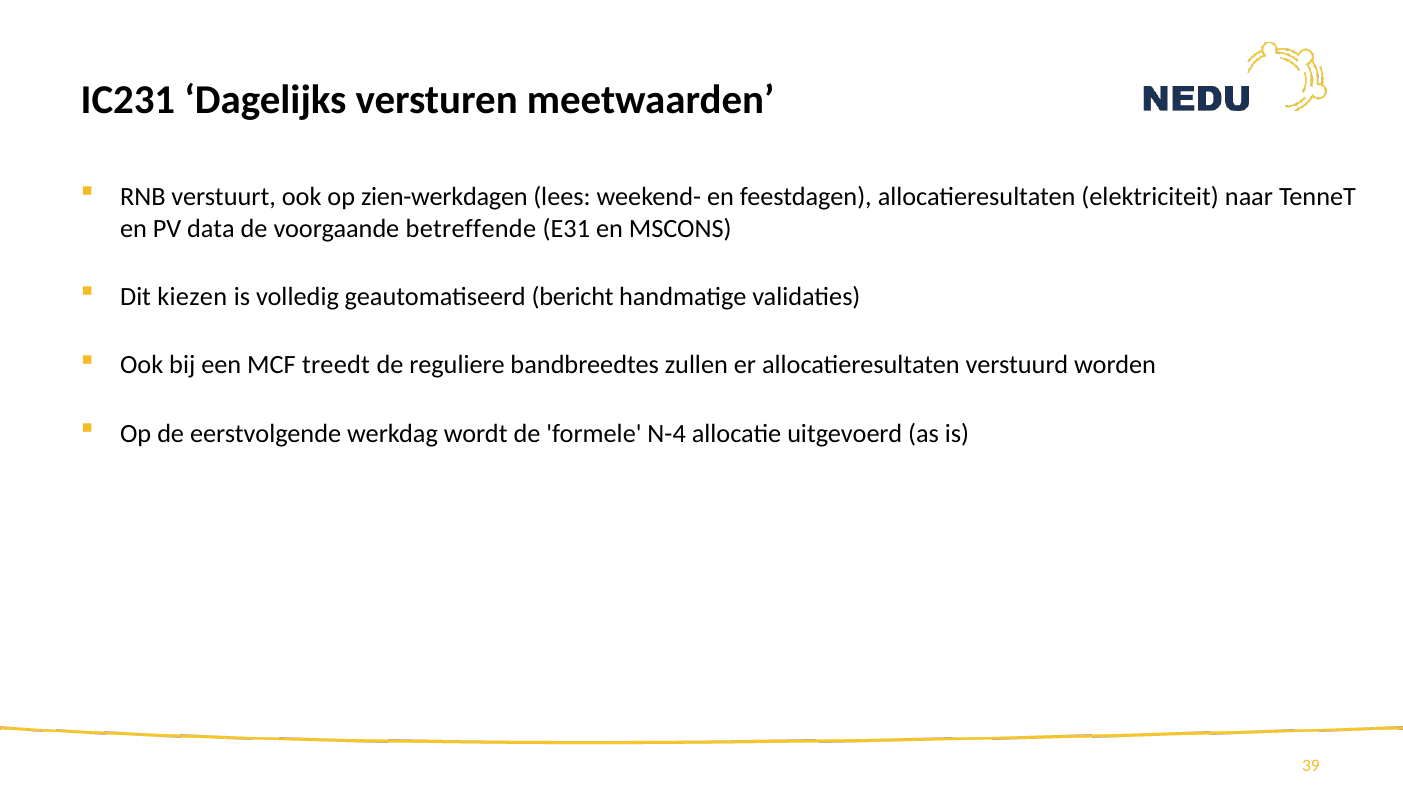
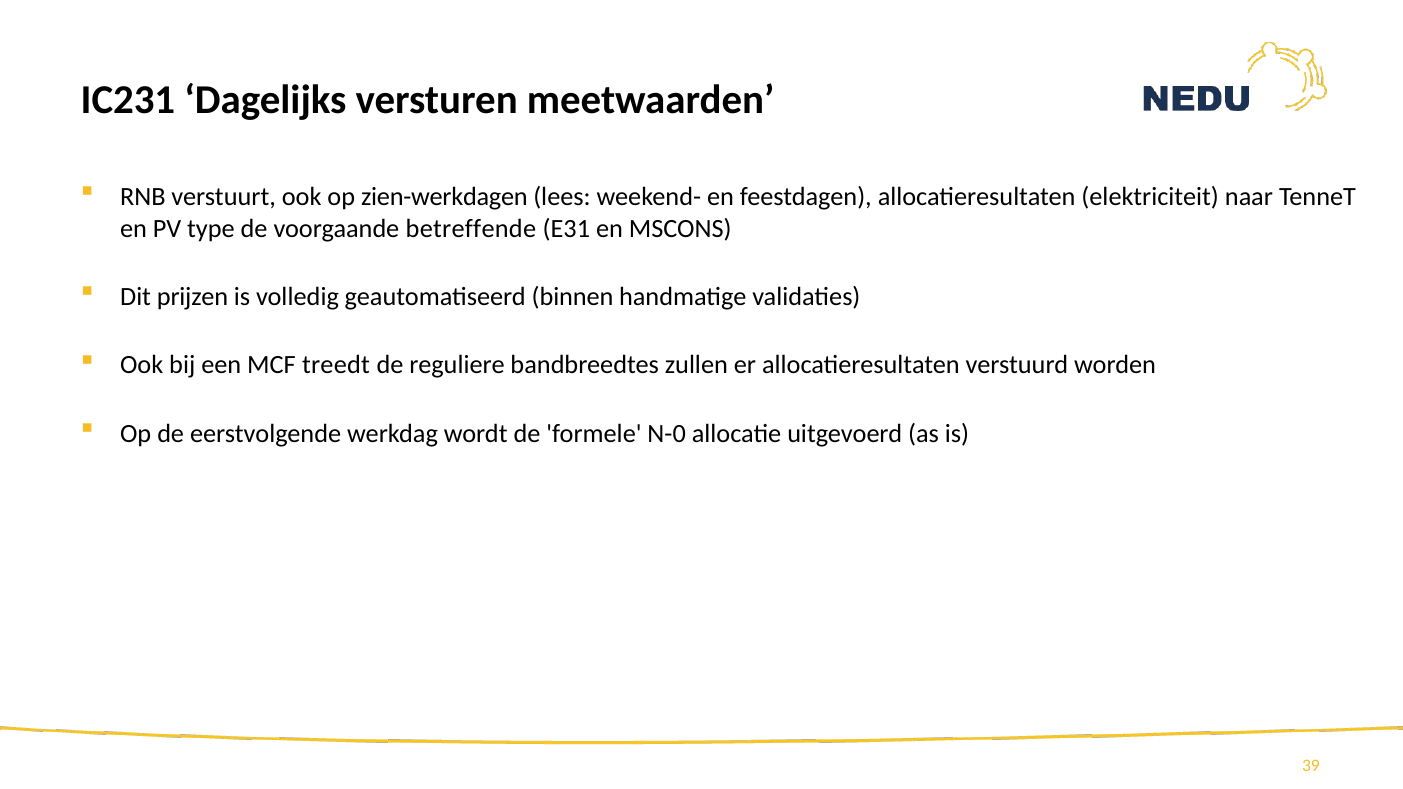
data: data -> type (211, 229)
kiezen: kiezen -> prijzen (193, 297)
bericht: bericht -> binnen (573, 297)
N-4: N-4 -> N-0 (667, 434)
